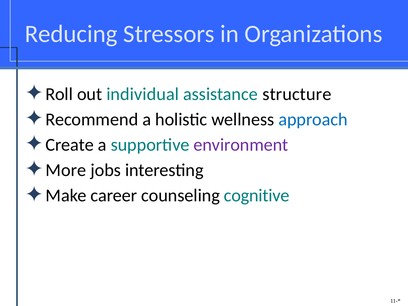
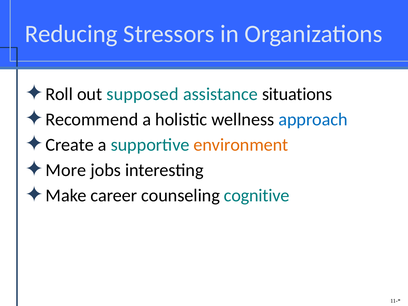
individual: individual -> supposed (143, 94)
structure: structure -> situations (297, 94)
environment colour: purple -> orange (241, 145)
